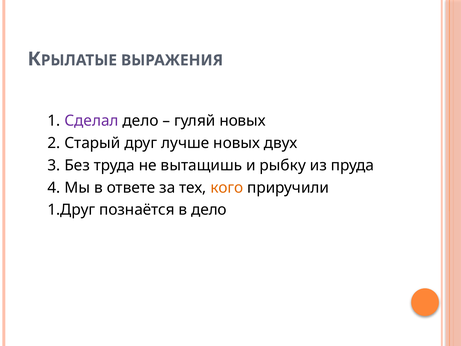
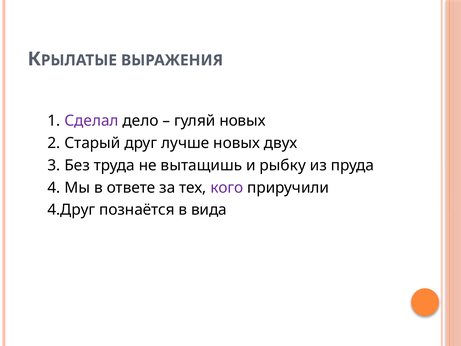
кого colour: orange -> purple (227, 187)
1.Друг: 1.Друг -> 4.Друг (71, 210)
в дело: дело -> вида (209, 210)
